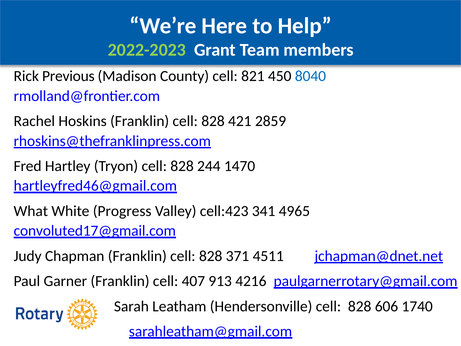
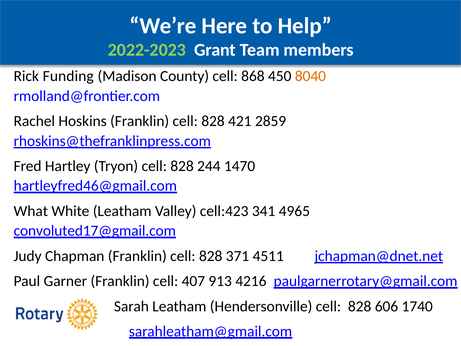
Previous: Previous -> Funding (68, 76)
821: 821 -> 868 (253, 76)
8040 colour: blue -> orange (310, 76)
White Progress: Progress -> Leatham (122, 211)
